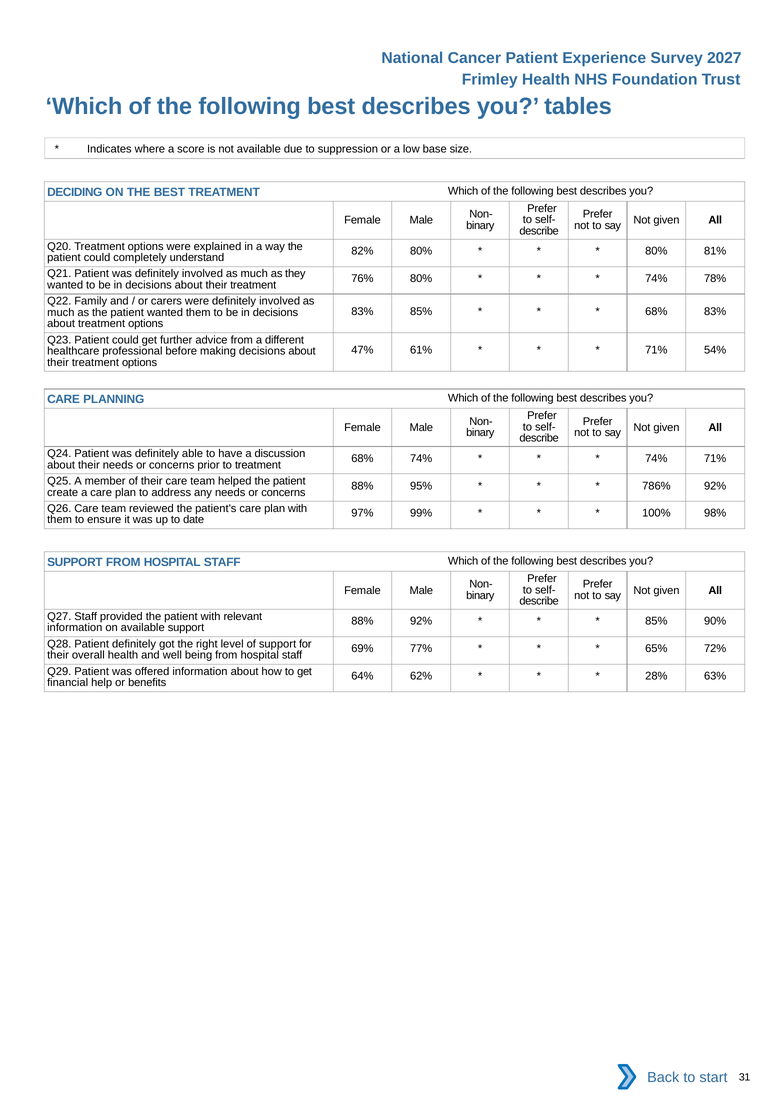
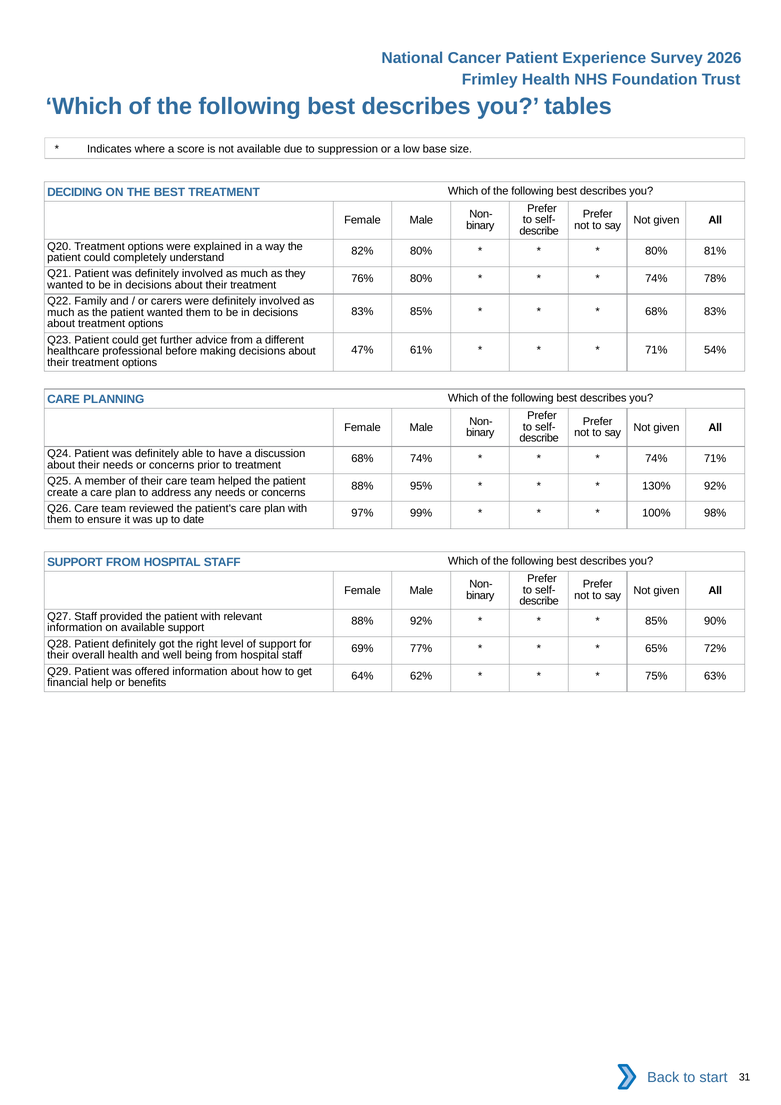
2027: 2027 -> 2026 (724, 58)
786%: 786% -> 130% (656, 486)
28%: 28% -> 75% (656, 676)
